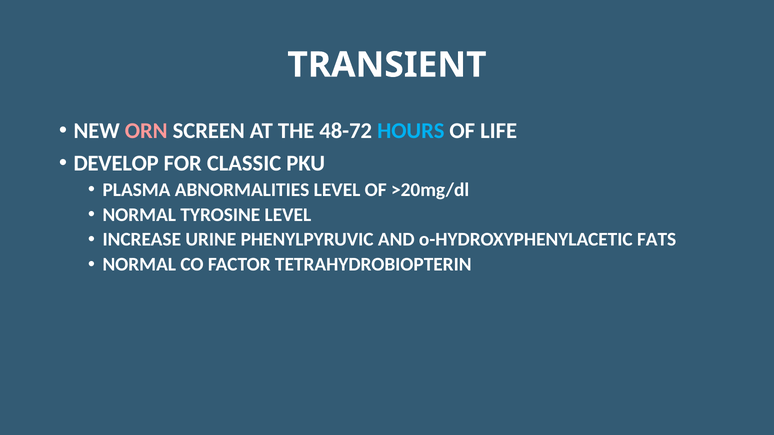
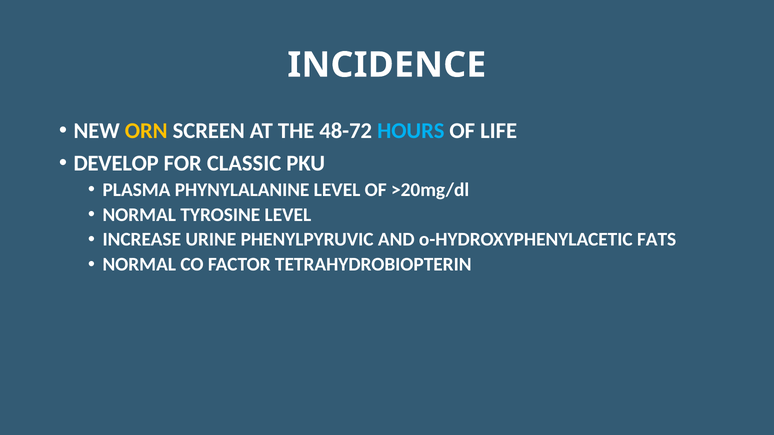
TRANSIENT: TRANSIENT -> INCIDENCE (387, 65)
ORN colour: pink -> yellow (146, 131)
ABNORMALITIES: ABNORMALITIES -> PHYNYLALANINE (242, 190)
